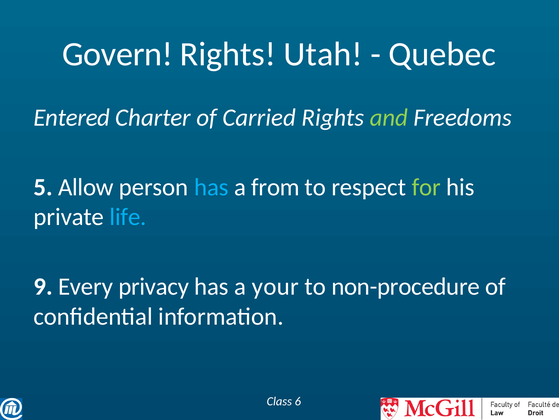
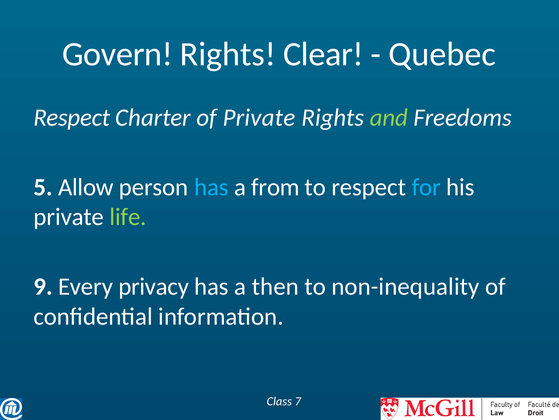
Utah: Utah -> Clear (323, 54)
Entered: Entered -> Respect (72, 117)
of Carried: Carried -> Private (259, 117)
for colour: light green -> light blue (426, 187)
life colour: light blue -> light green (128, 217)
your: your -> then (275, 286)
non-procedure: non-procedure -> non-inequality (405, 286)
6: 6 -> 7 (298, 401)
